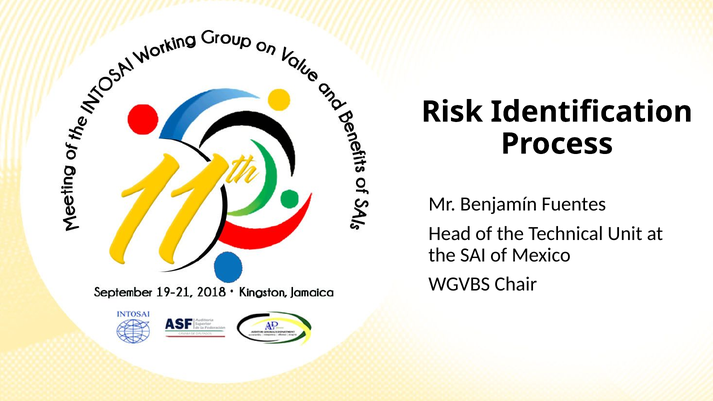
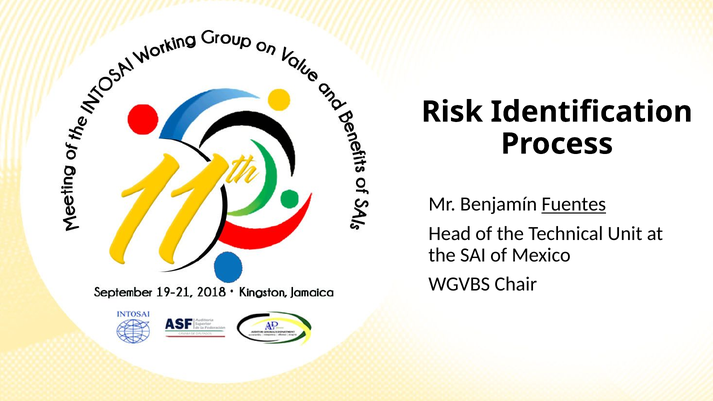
Fuentes underline: none -> present (574, 204)
